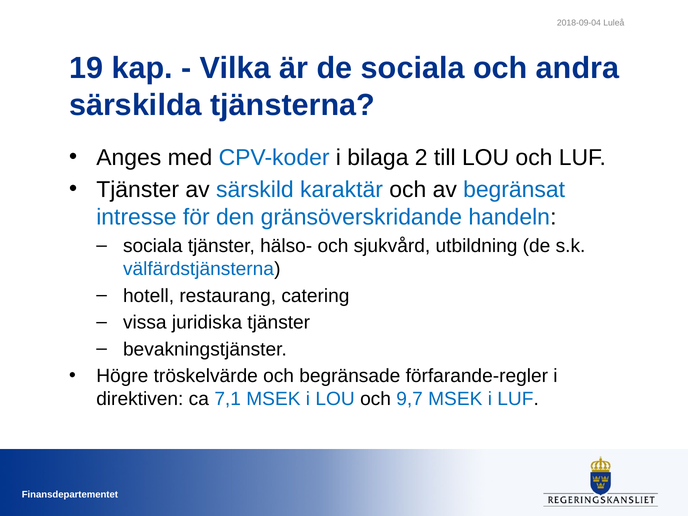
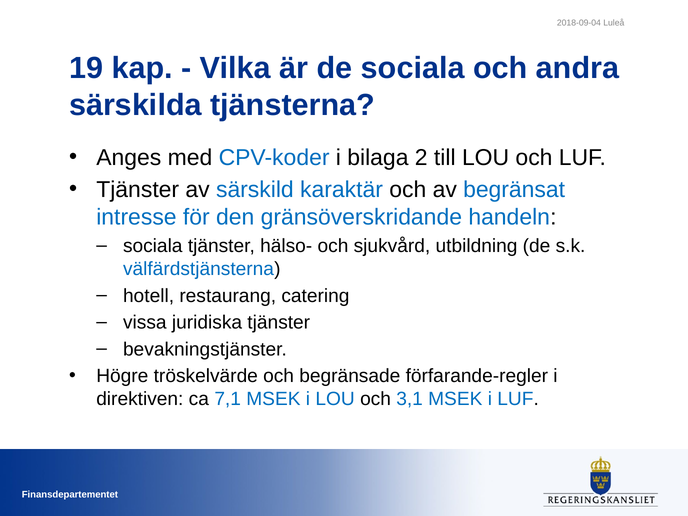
9,7: 9,7 -> 3,1 (410, 399)
